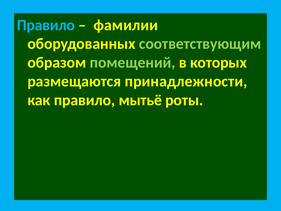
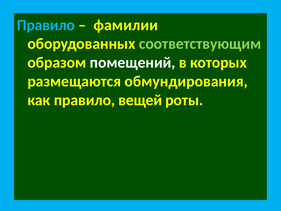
помещений colour: light green -> white (133, 62)
принадлежности: принадлежности -> обмундирования (186, 81)
мытьё: мытьё -> вещей (140, 100)
